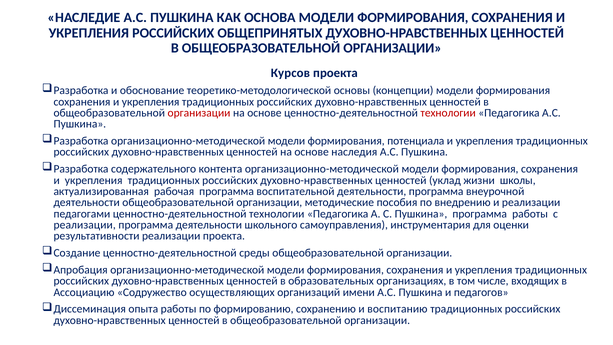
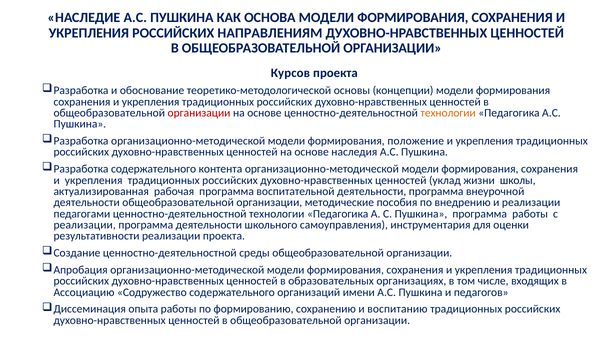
ОБЩЕПРИНЯТЫХ: ОБЩЕПРИНЯТЫХ -> НАПРАВЛЕНИЯМ (270, 33)
технологии colour: red -> orange (448, 113)
потенциала: потенциала -> положение (416, 141)
Содружество осуществляющих: осуществляющих -> содержательного (232, 292)
